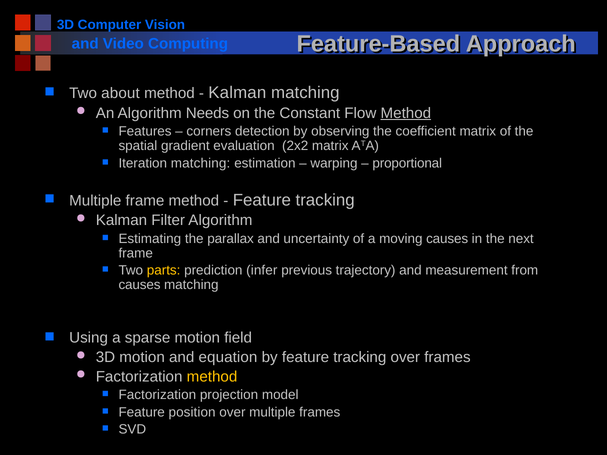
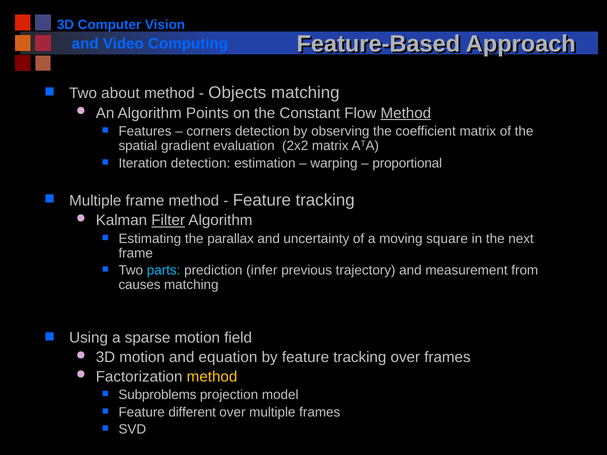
Kalman: Kalman -> Objects (237, 93)
Needs: Needs -> Points (207, 113)
Iteration matching: matching -> detection (201, 163)
Filter underline: none -> present (168, 221)
moving causes: causes -> square (447, 239)
parts colour: yellow -> light blue (164, 271)
Factorization: Factorization -> Subproblems (157, 395)
position: position -> different (192, 412)
